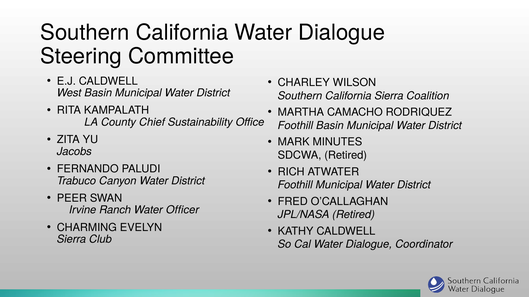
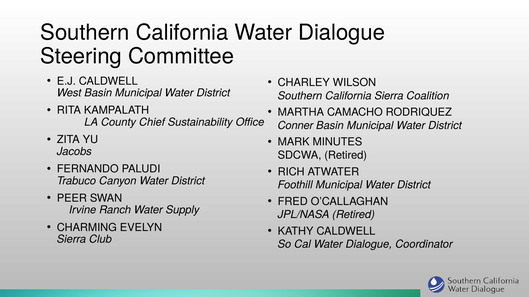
Foothill: Foothill -> Conner (295, 126)
Officer: Officer -> Supply (183, 210)
